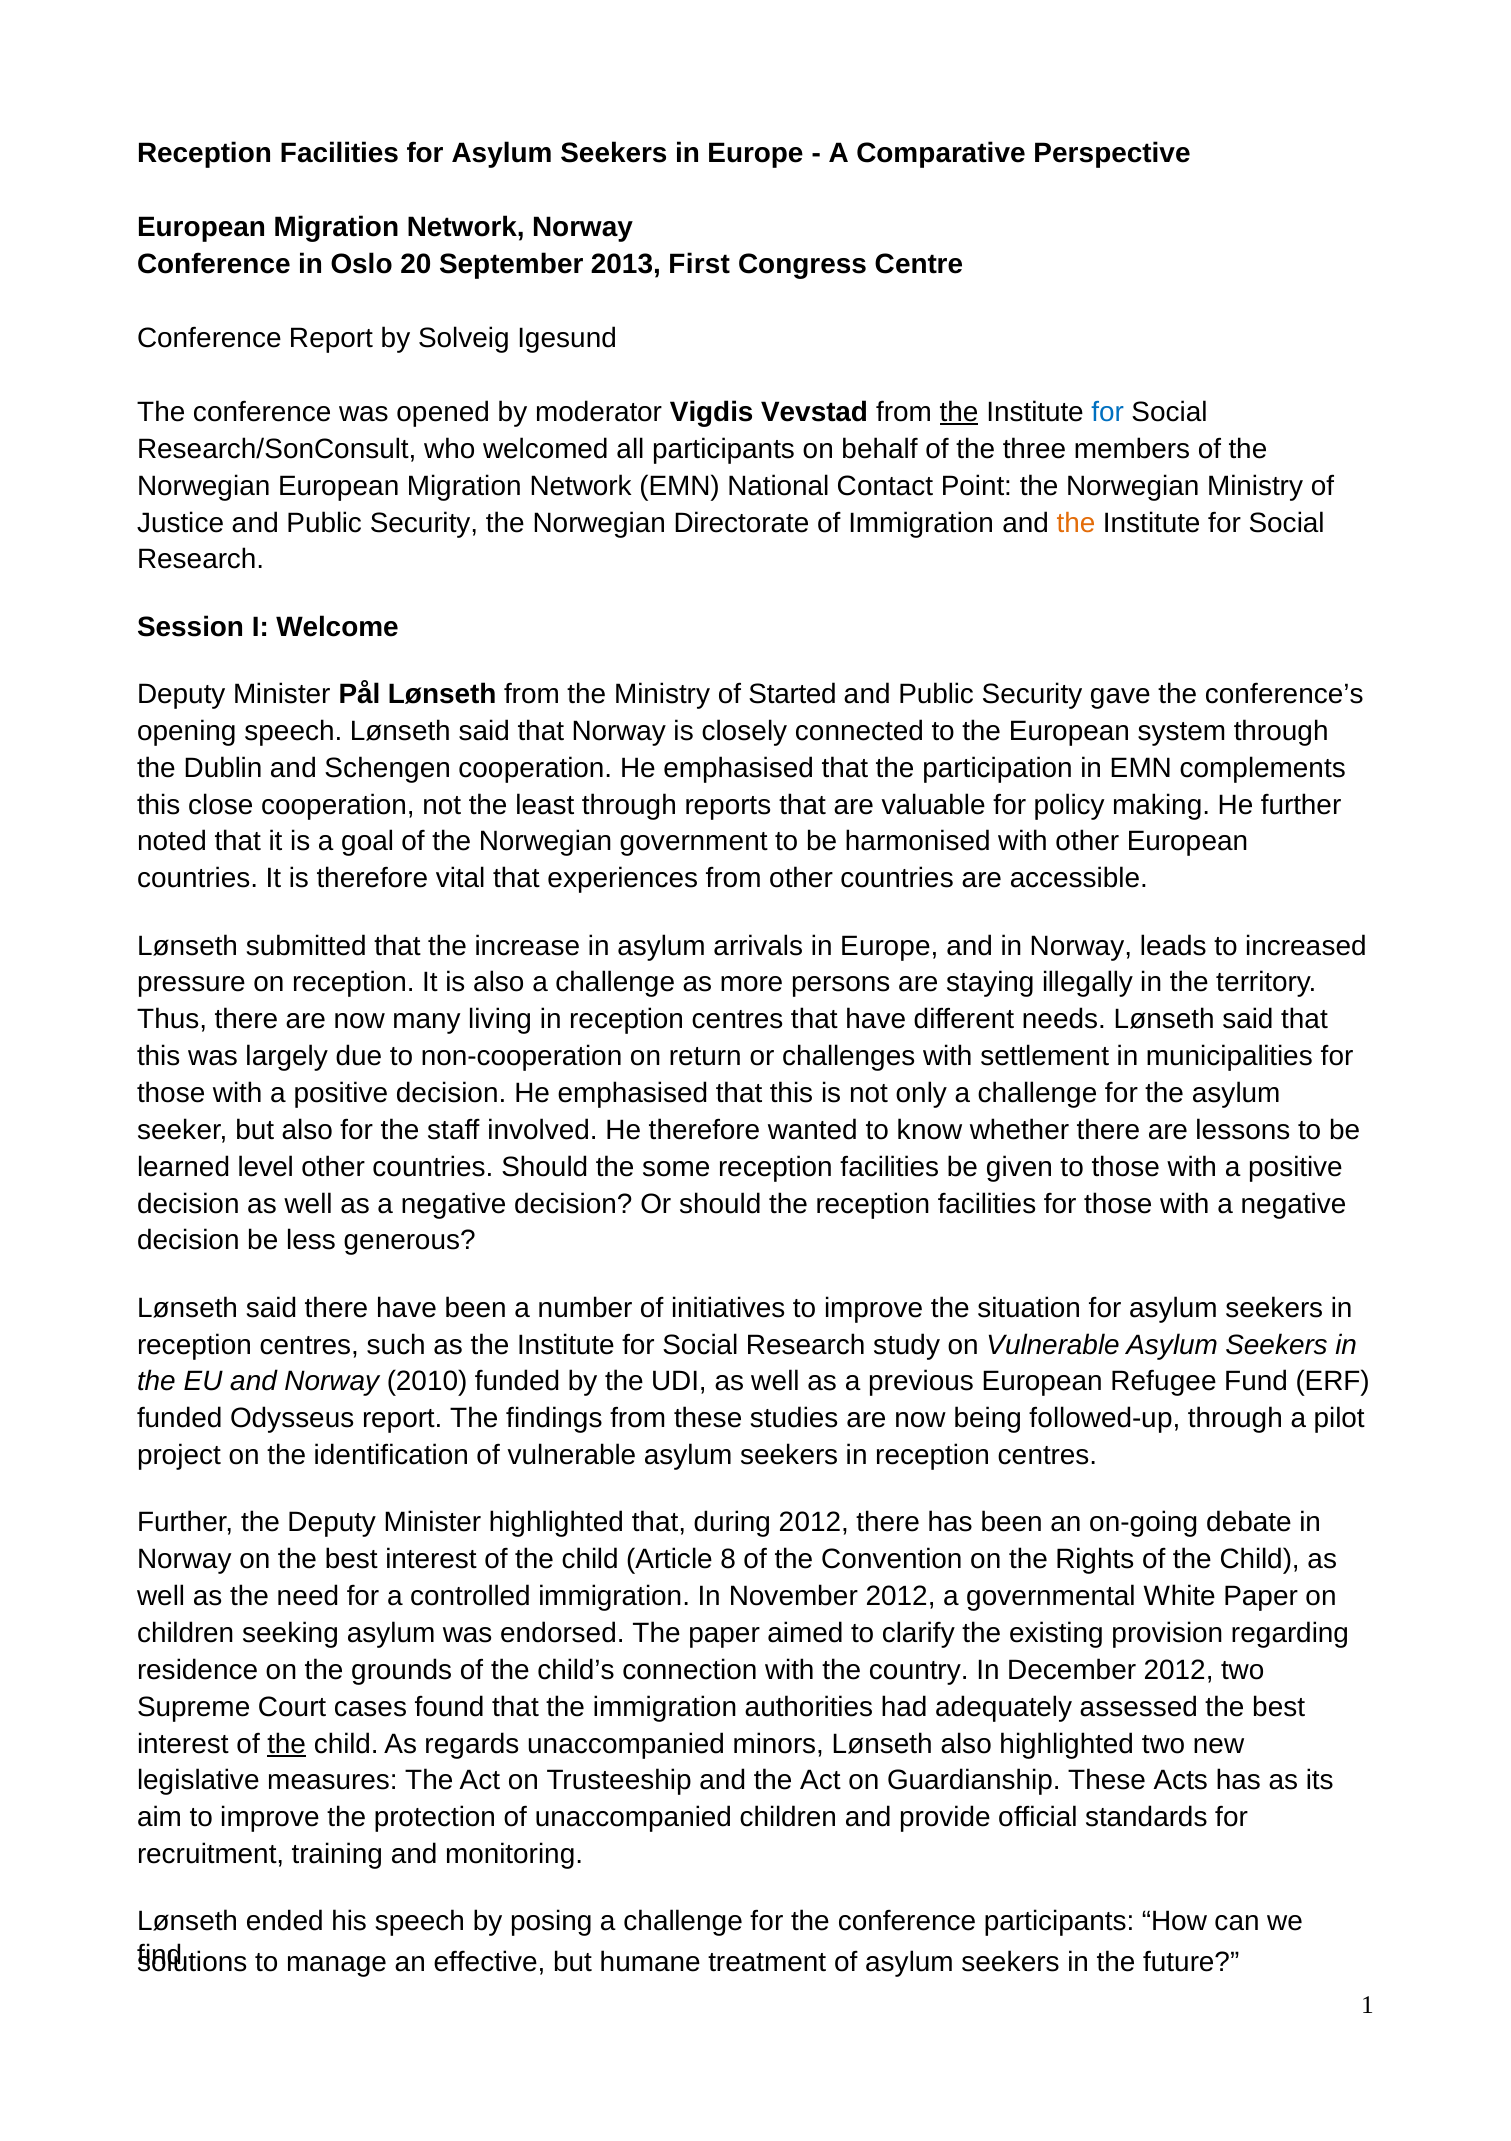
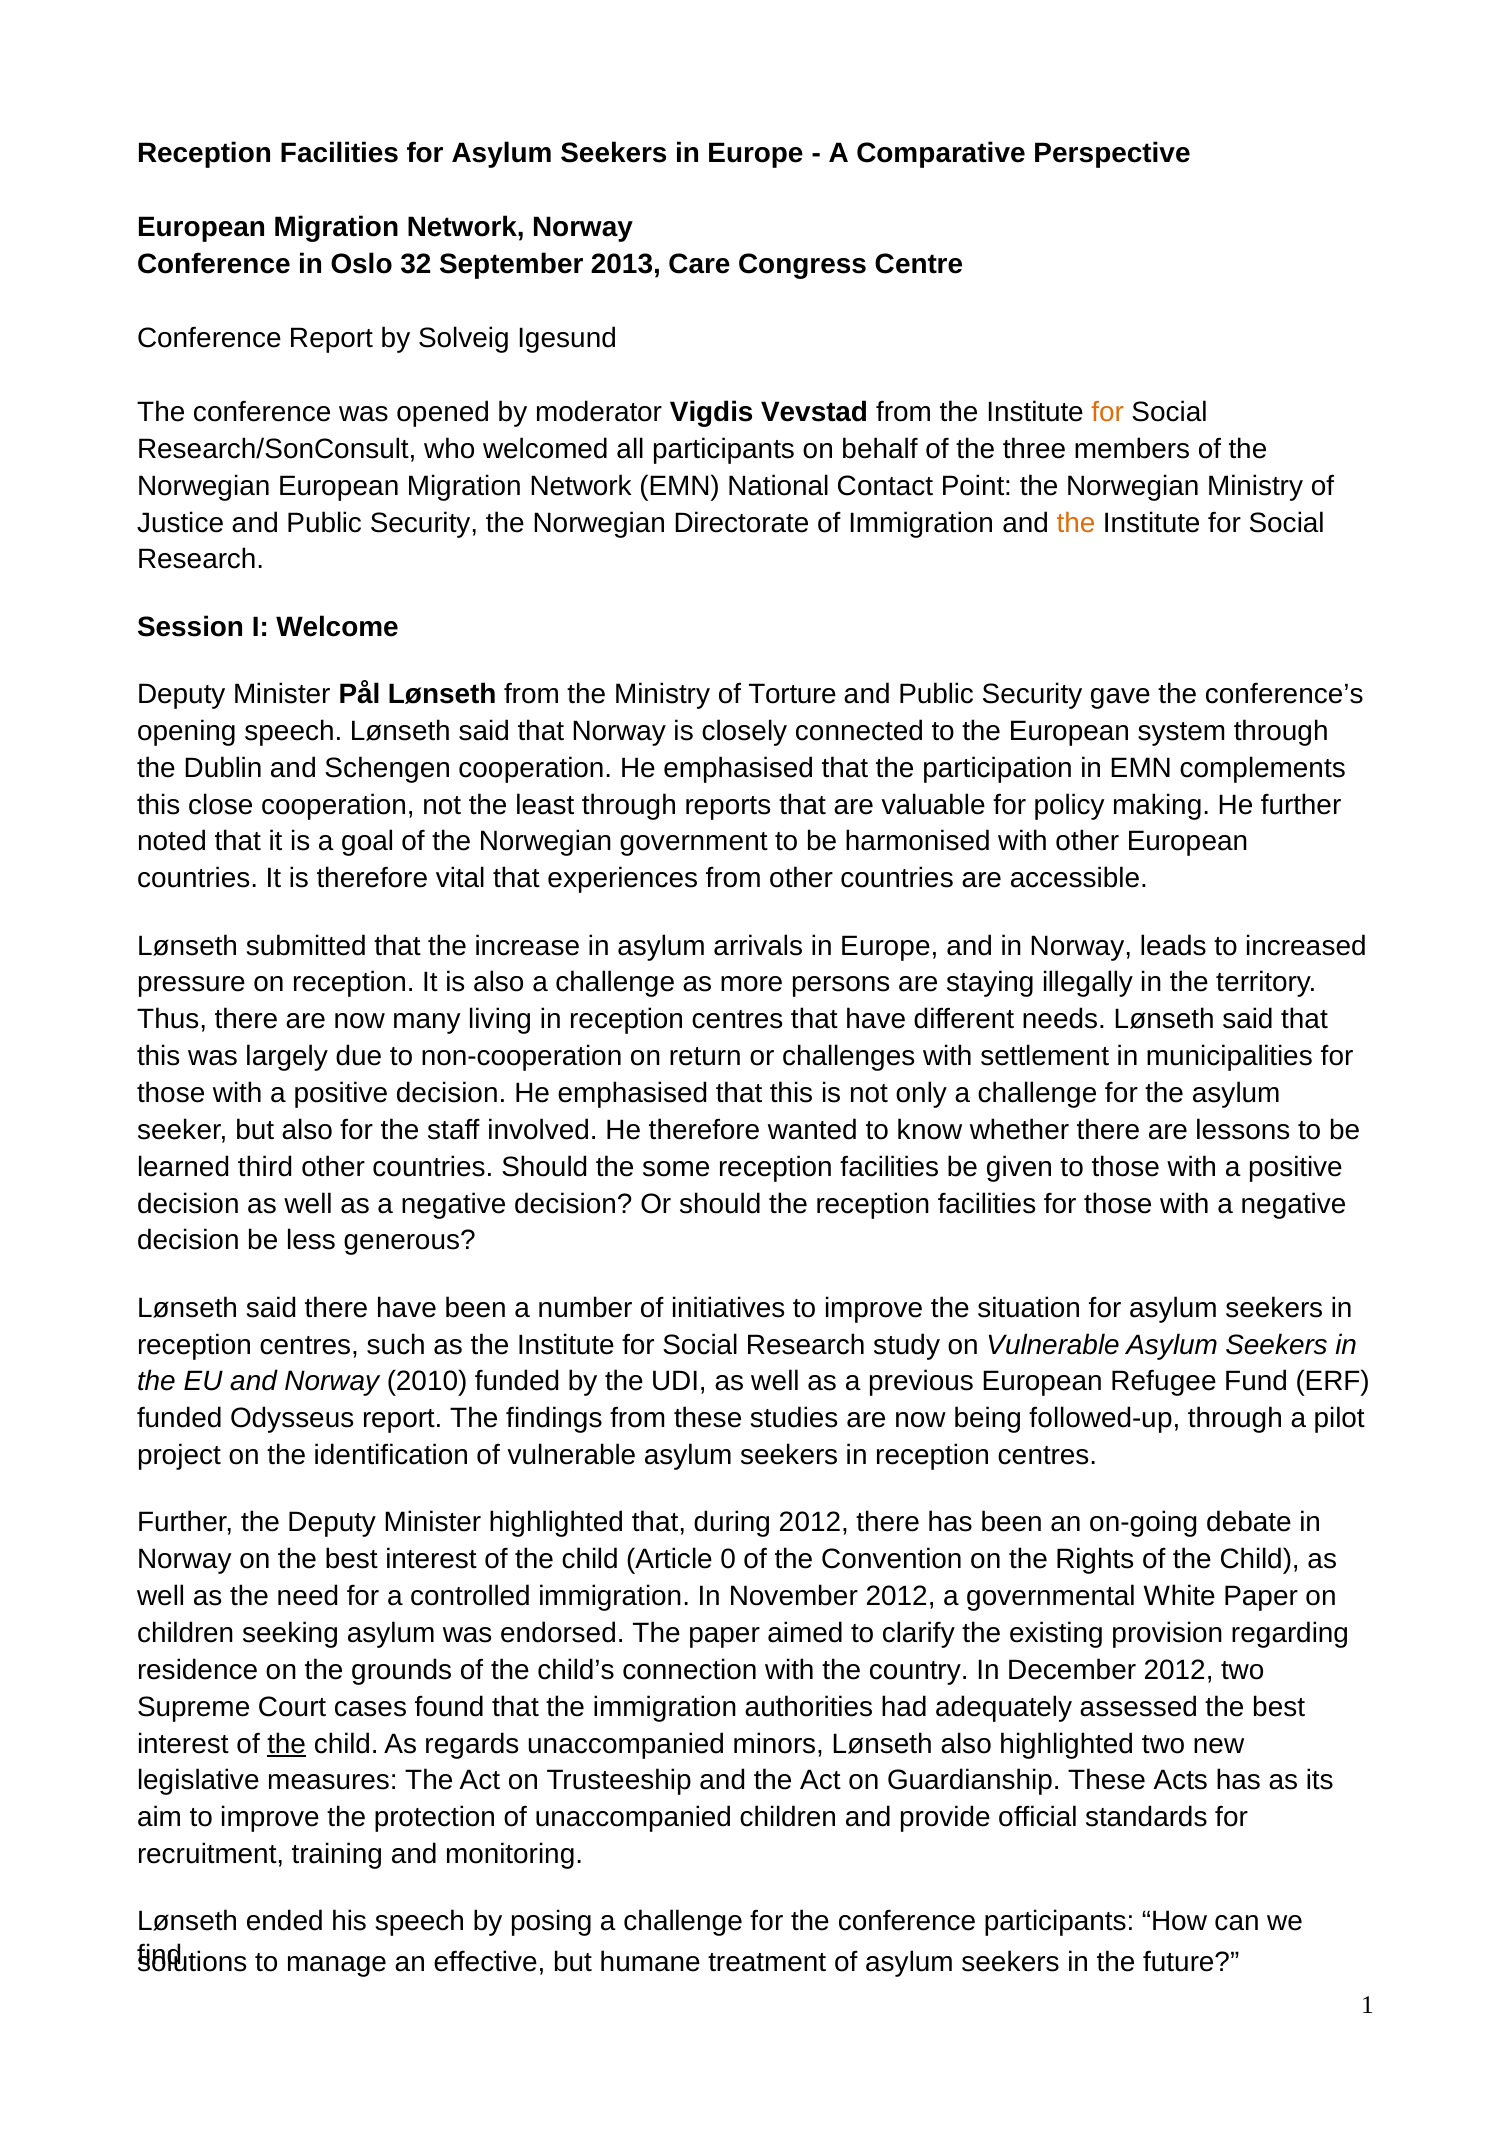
20: 20 -> 32 (416, 264)
First: First -> Care (699, 264)
the underline: present -> none (959, 412)
for colour: blue -> orange (1108, 412)
Started: Started -> Torture (793, 694)
level: level -> third (265, 1167)
8: 8 -> 0 (728, 1559)
